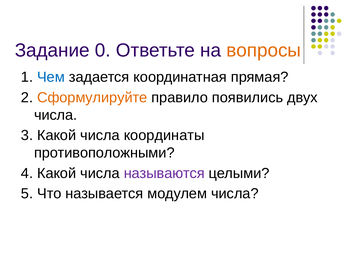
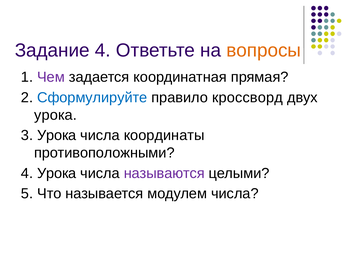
Задание 0: 0 -> 4 (103, 50)
Чем colour: blue -> purple (51, 77)
Сформулируйте colour: orange -> blue (92, 97)
появились: появились -> кроссворд (247, 97)
числа: числа -> урока (55, 115)
3 Какой: Какой -> Урока (57, 135)
4 Какой: Какой -> Урока (57, 173)
